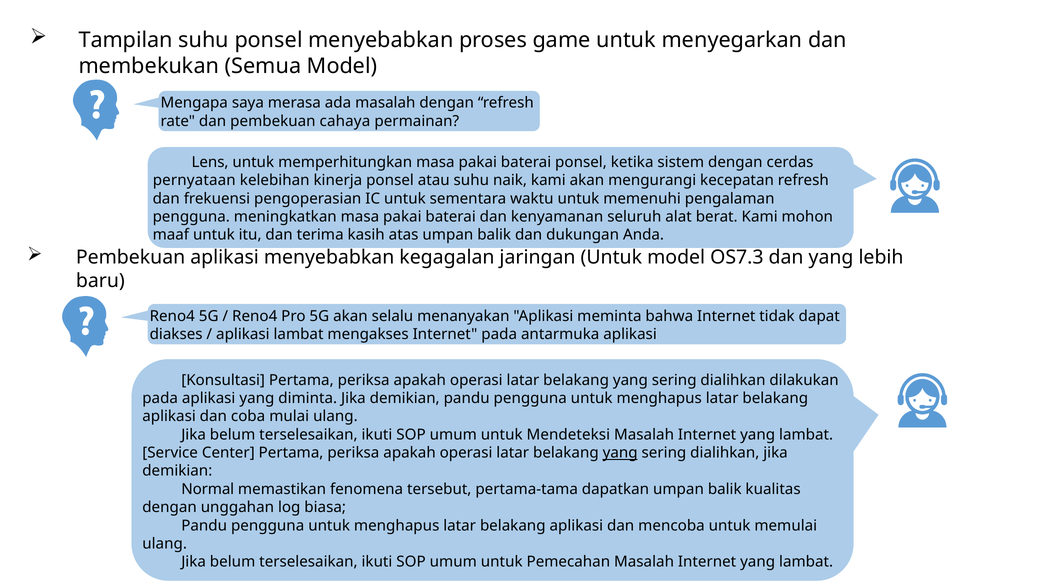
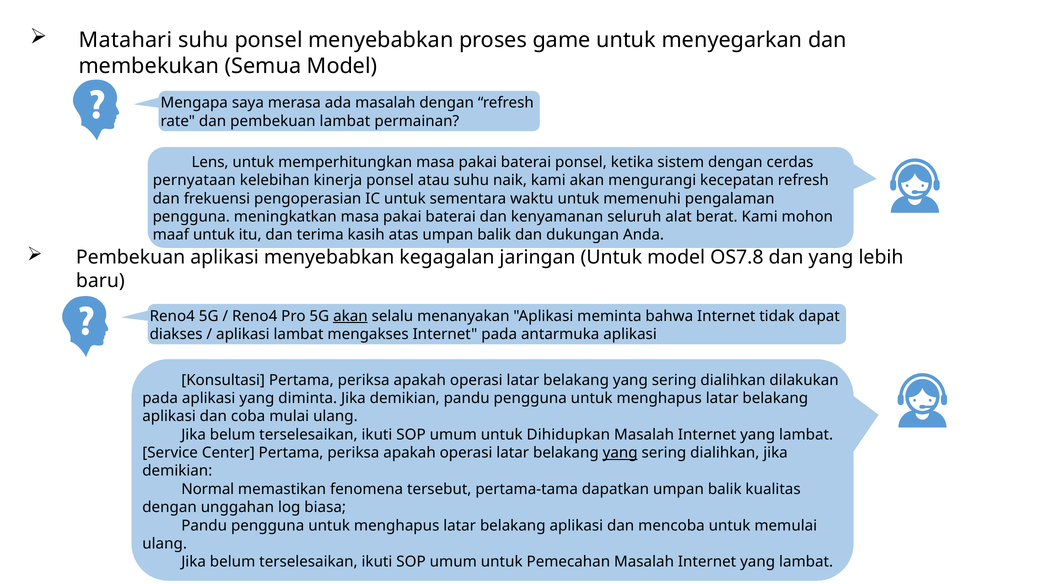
Tampilan: Tampilan -> Matahari (126, 40)
pembekuan cahaya: cahaya -> lambat (345, 121)
OS7.3: OS7.3 -> OS7.8 (737, 258)
akan underline: none -> present (350, 316)
Mendeteksi: Mendeteksi -> Dihidupkan (568, 435)
